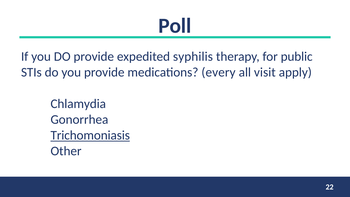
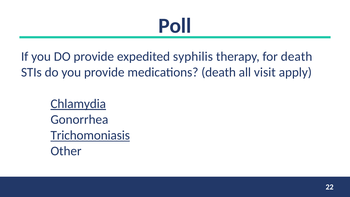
for public: public -> death (297, 56)
medications every: every -> death (219, 72)
Chlamydia underline: none -> present (78, 104)
